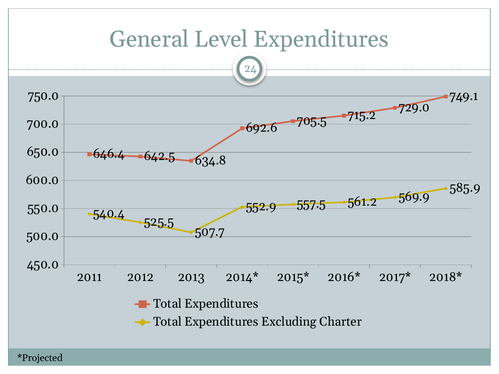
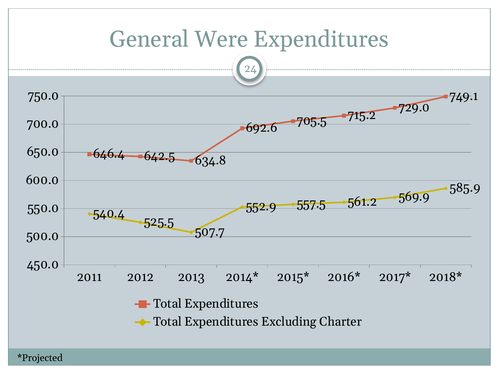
Level: Level -> Were (221, 39)
